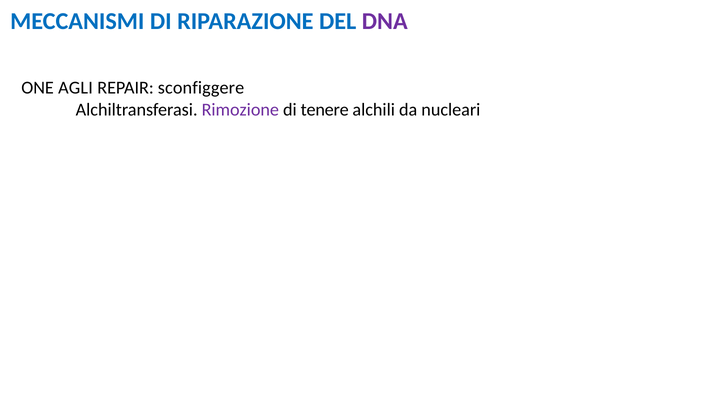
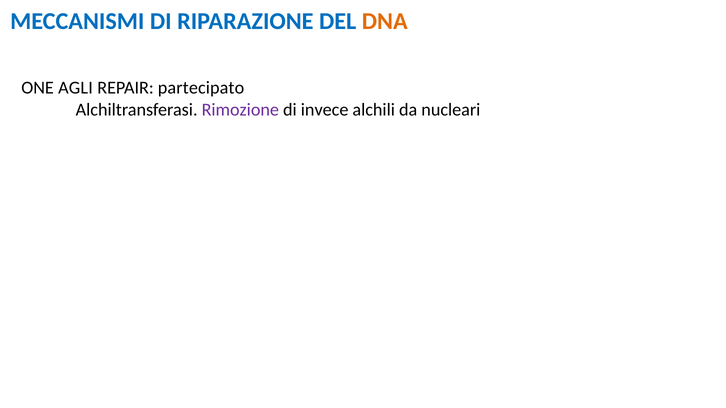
DNA colour: purple -> orange (385, 21)
sconfiggere: sconfiggere -> partecipato (201, 88)
tenere: tenere -> invece (325, 110)
